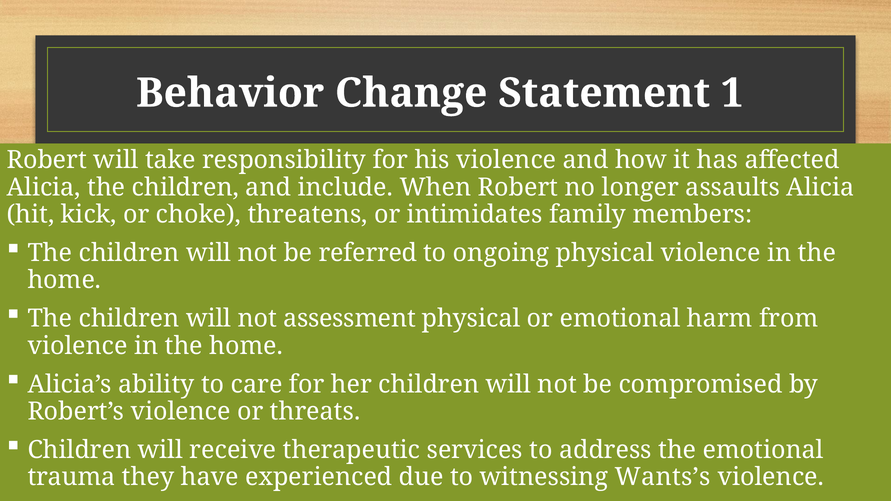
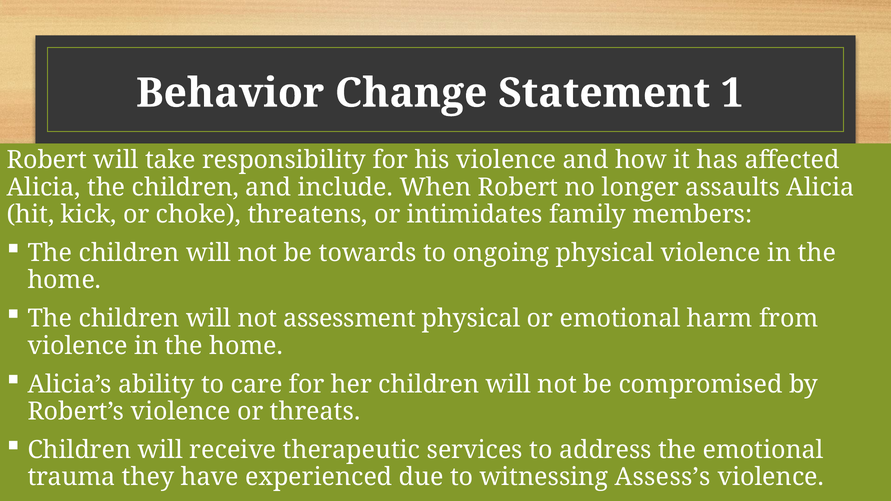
referred: referred -> towards (368, 253)
Wants’s: Wants’s -> Assess’s (663, 477)
